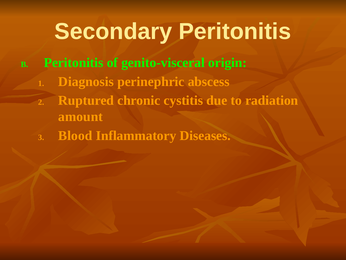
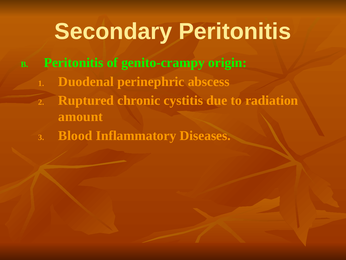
genito-visceral: genito-visceral -> genito-crampy (163, 63)
Diagnosis: Diagnosis -> Duodenal (86, 82)
